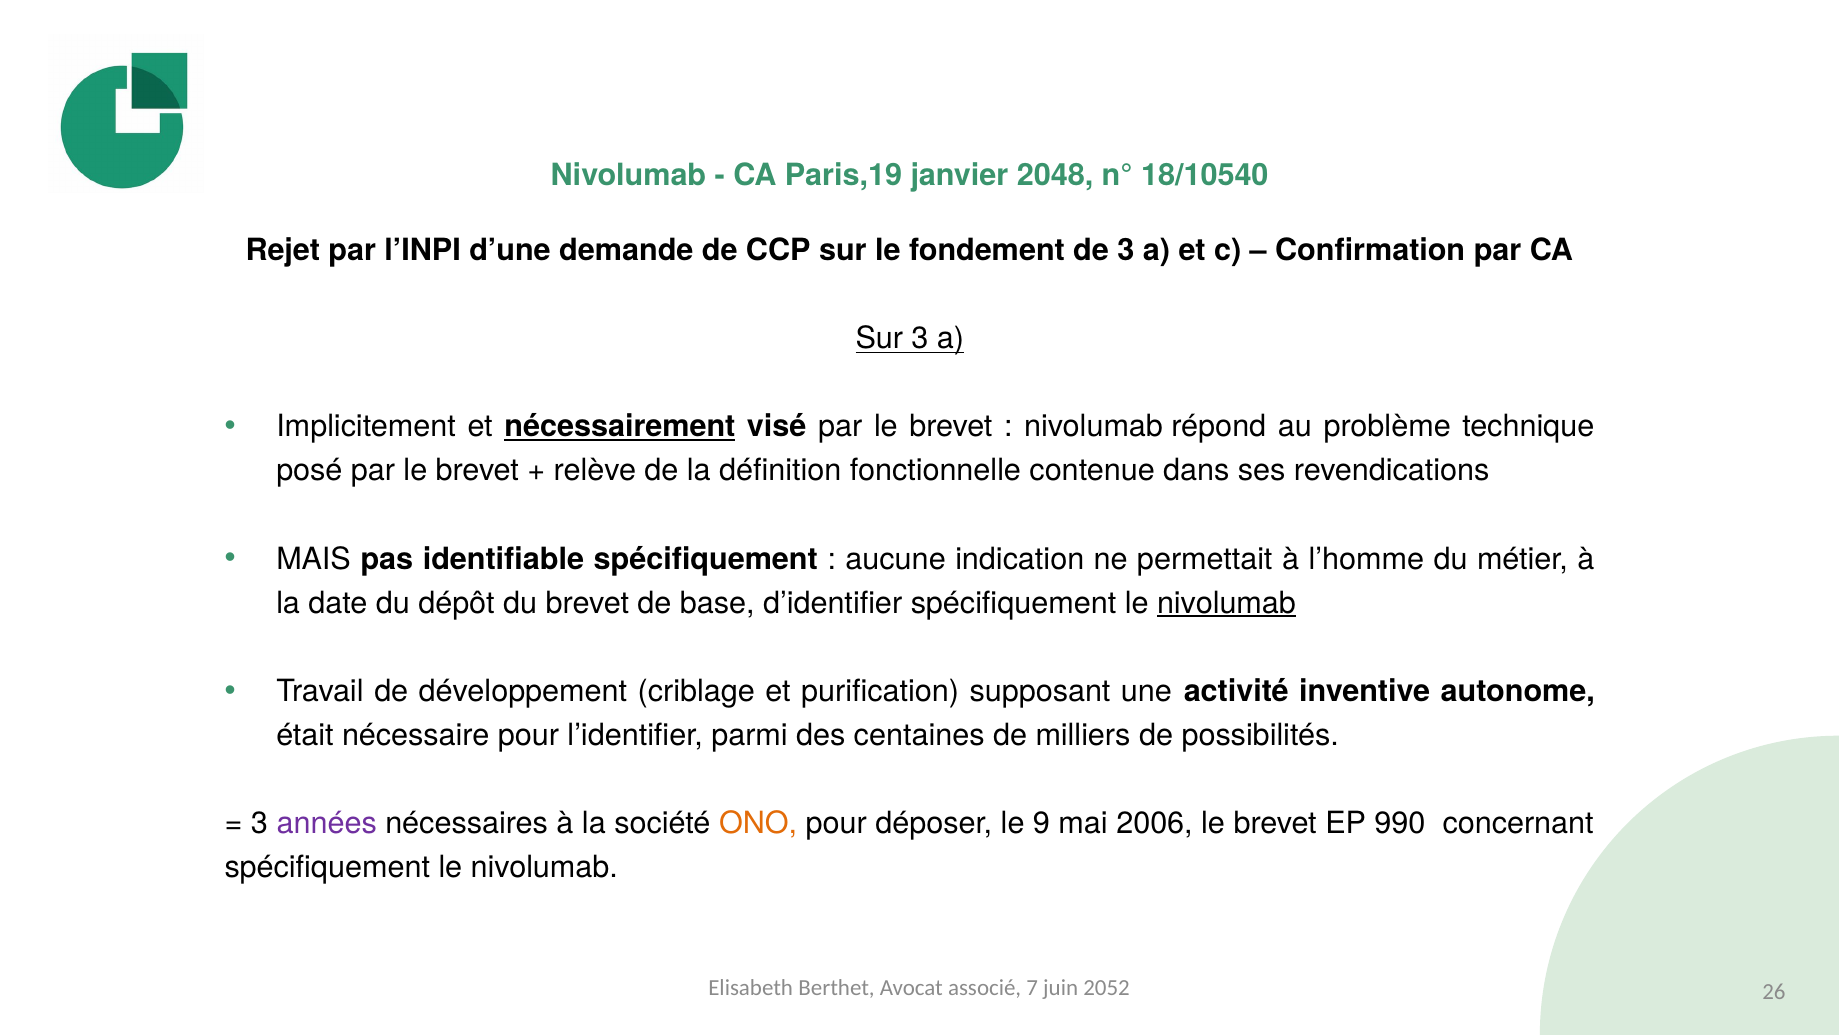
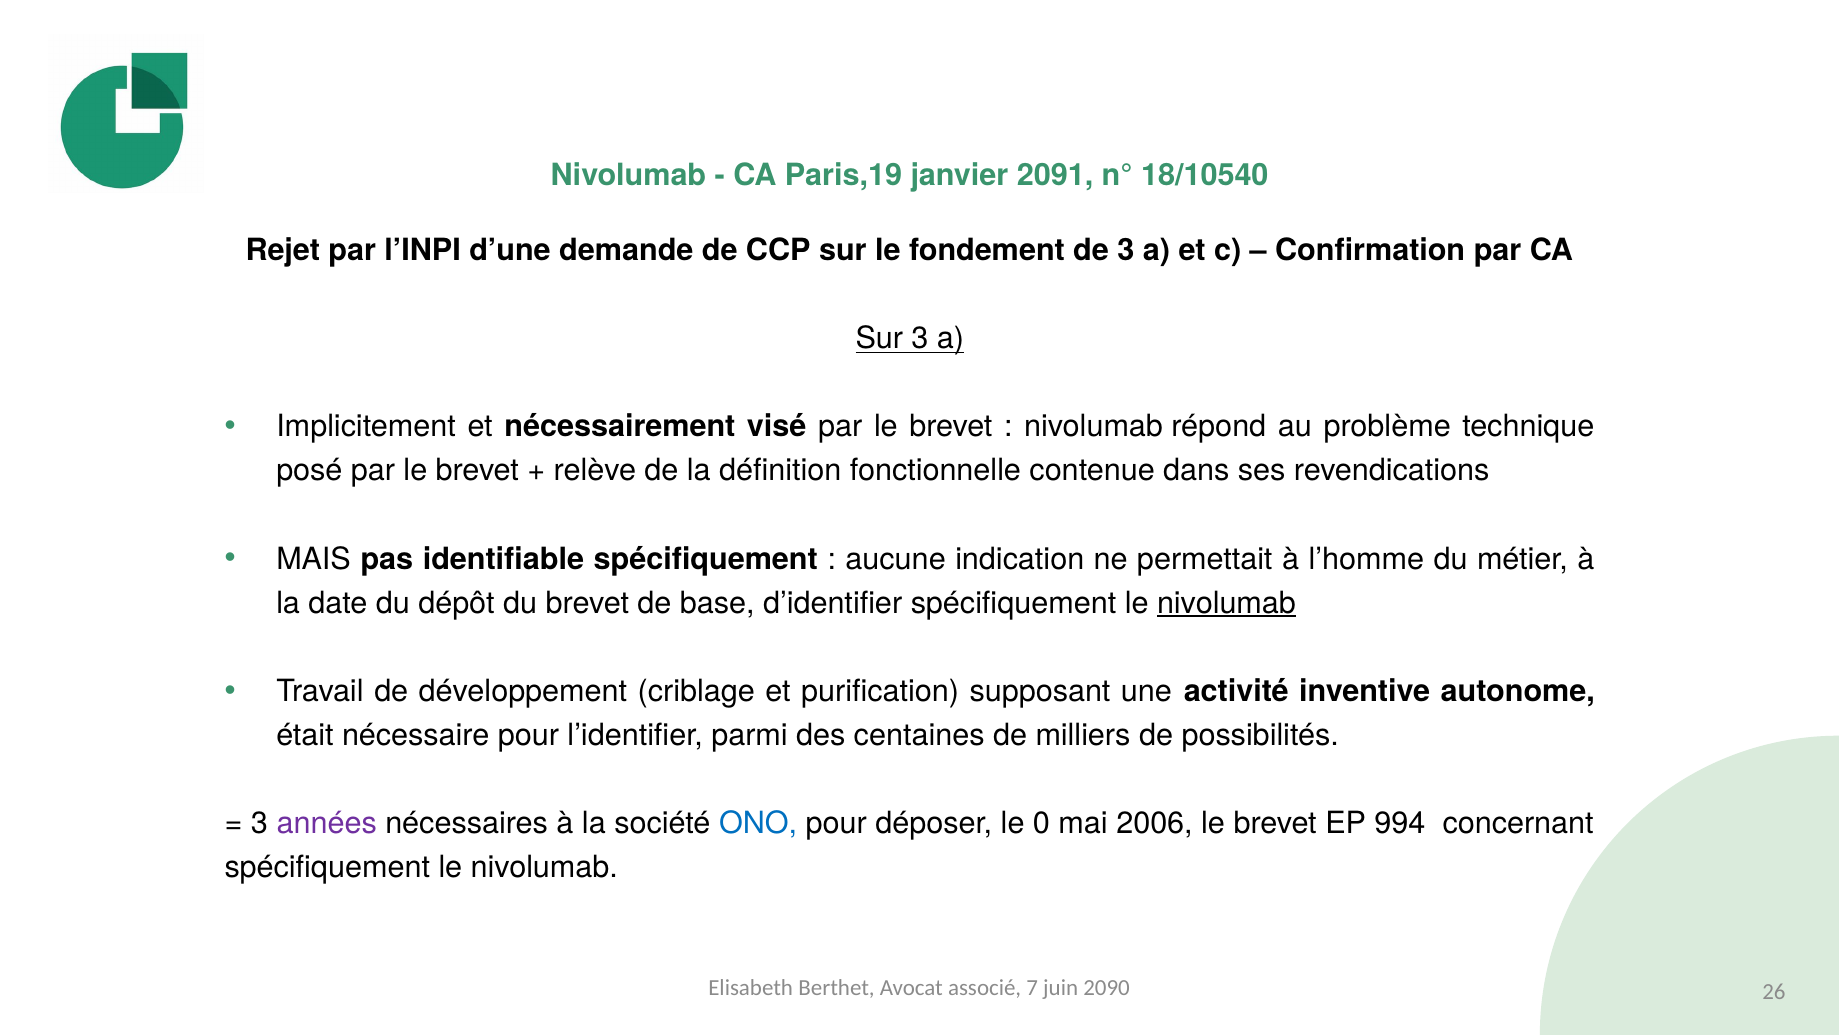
2048: 2048 -> 2091 (1055, 176)
nécessairement underline: present -> none (620, 426)
ONO colour: orange -> blue (758, 823)
9: 9 -> 0 (1041, 823)
990: 990 -> 994 (1400, 823)
2052: 2052 -> 2090 (1107, 988)
